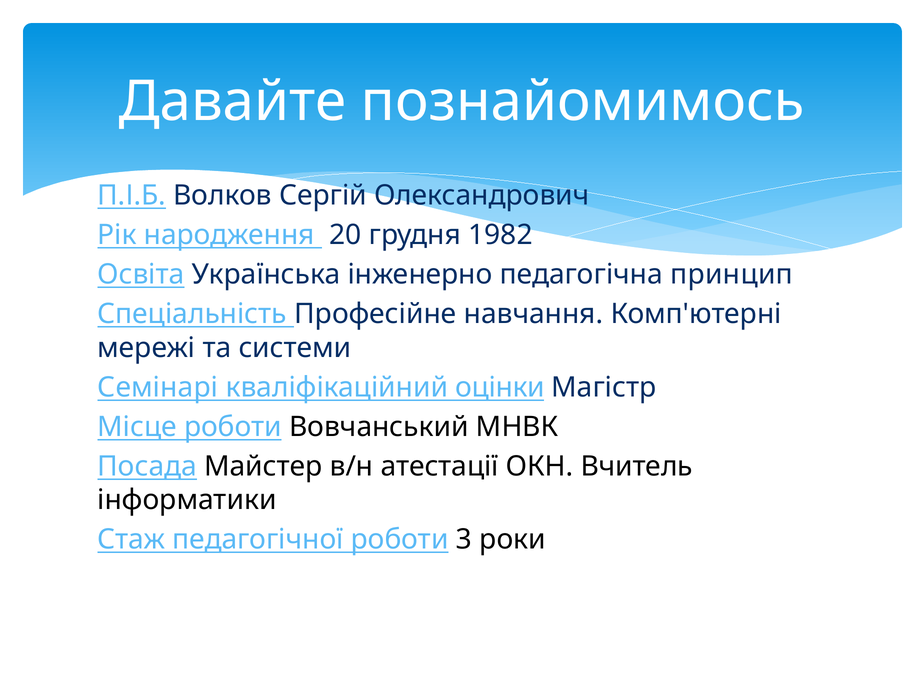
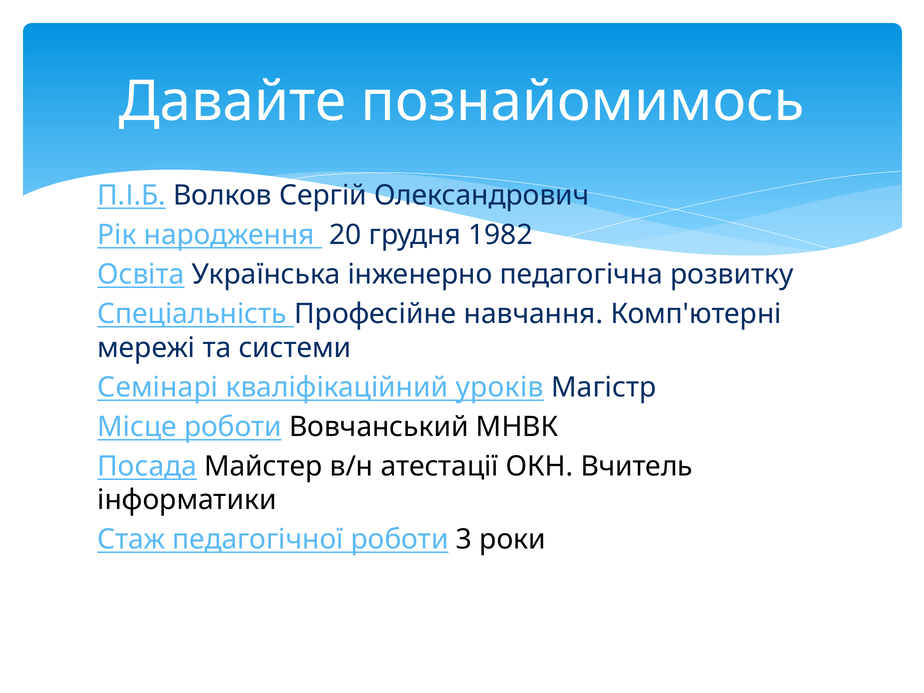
принцип: принцип -> розвитку (732, 274)
оцінки: оцінки -> уроків (500, 387)
